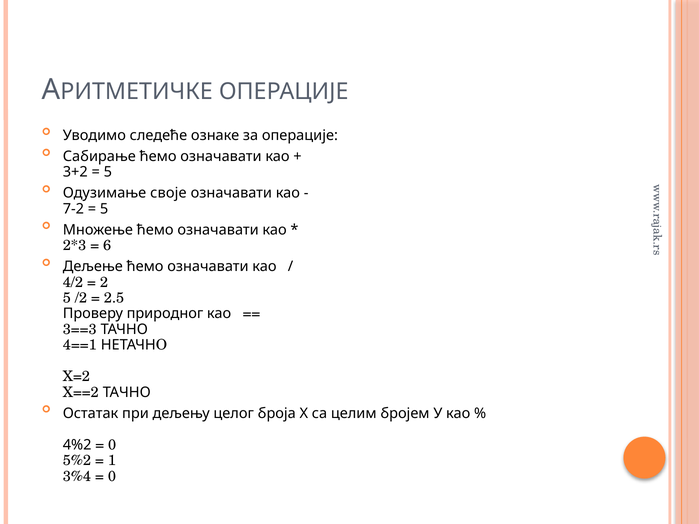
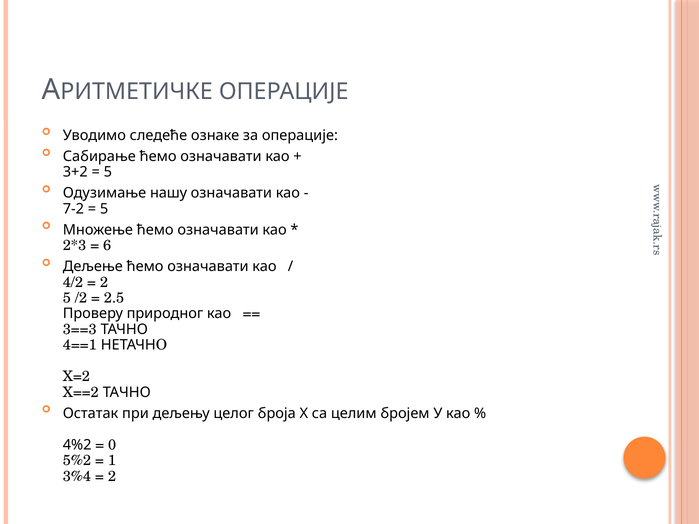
своје: своје -> нашу (169, 193)
0: 0 -> 2 (112, 476)
